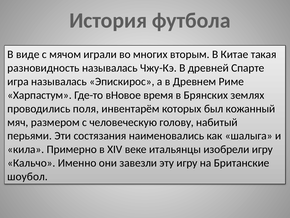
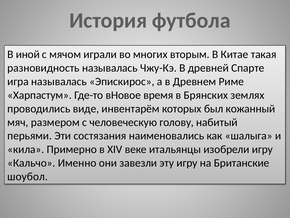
виде: виде -> иной (28, 54)
поля: поля -> виде (86, 108)
